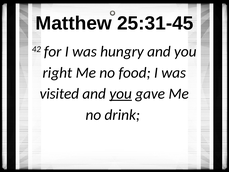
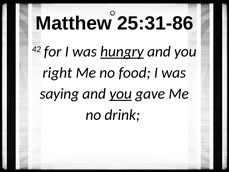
25:31-45: 25:31-45 -> 25:31-86 (155, 23)
hungry underline: none -> present (122, 51)
visited: visited -> saying (59, 94)
